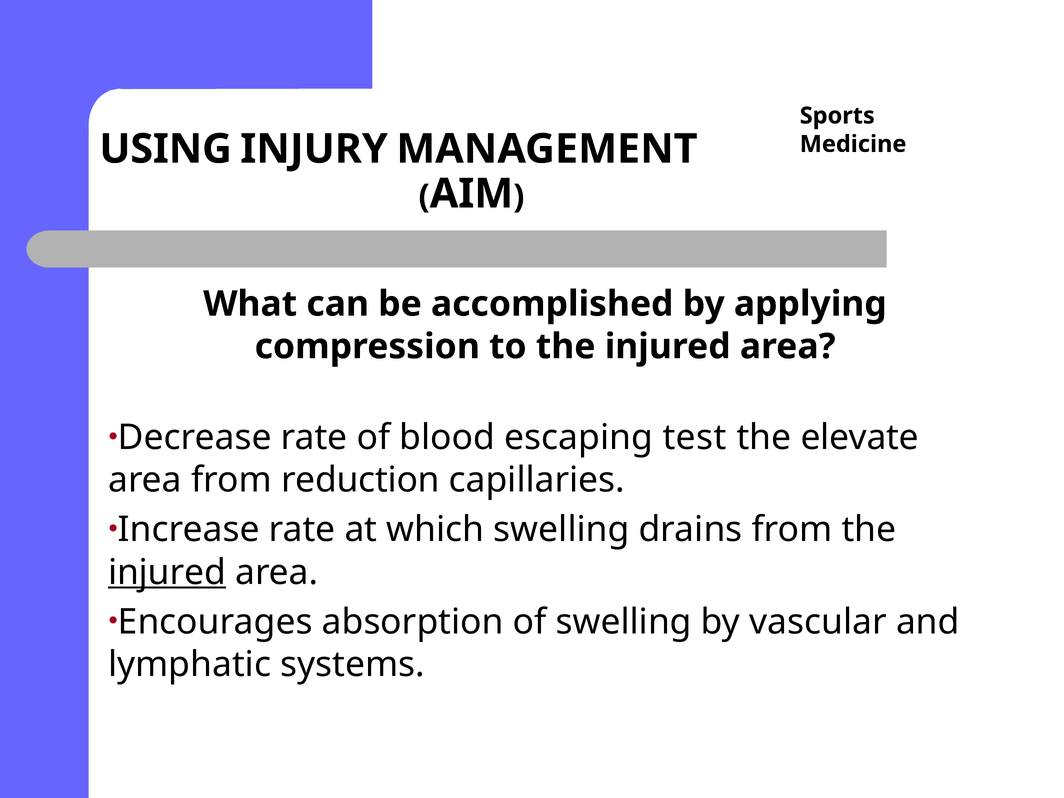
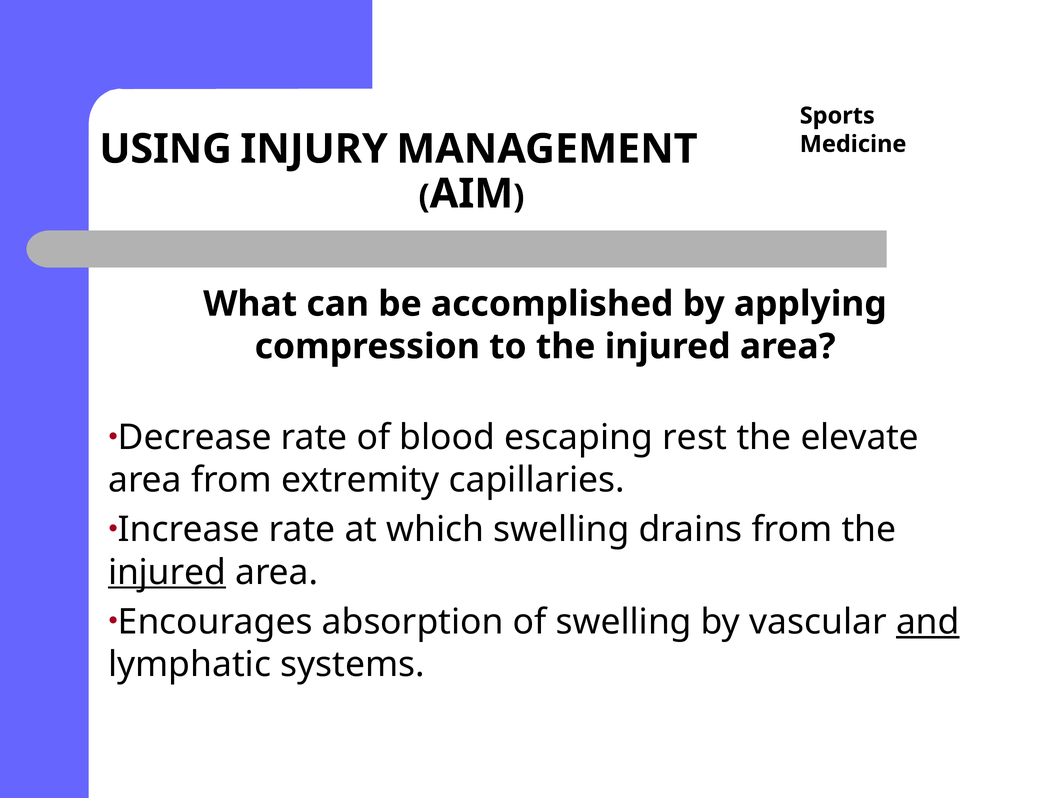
test: test -> rest (695, 438)
reduction: reduction -> extremity (360, 480)
and underline: none -> present (928, 622)
